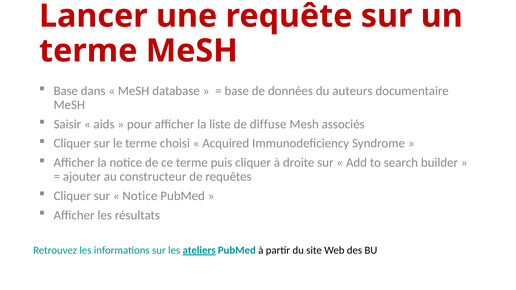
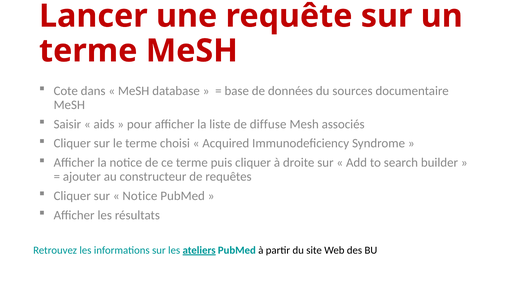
Base: Base -> Cote (66, 91)
auteurs: auteurs -> sources (352, 91)
